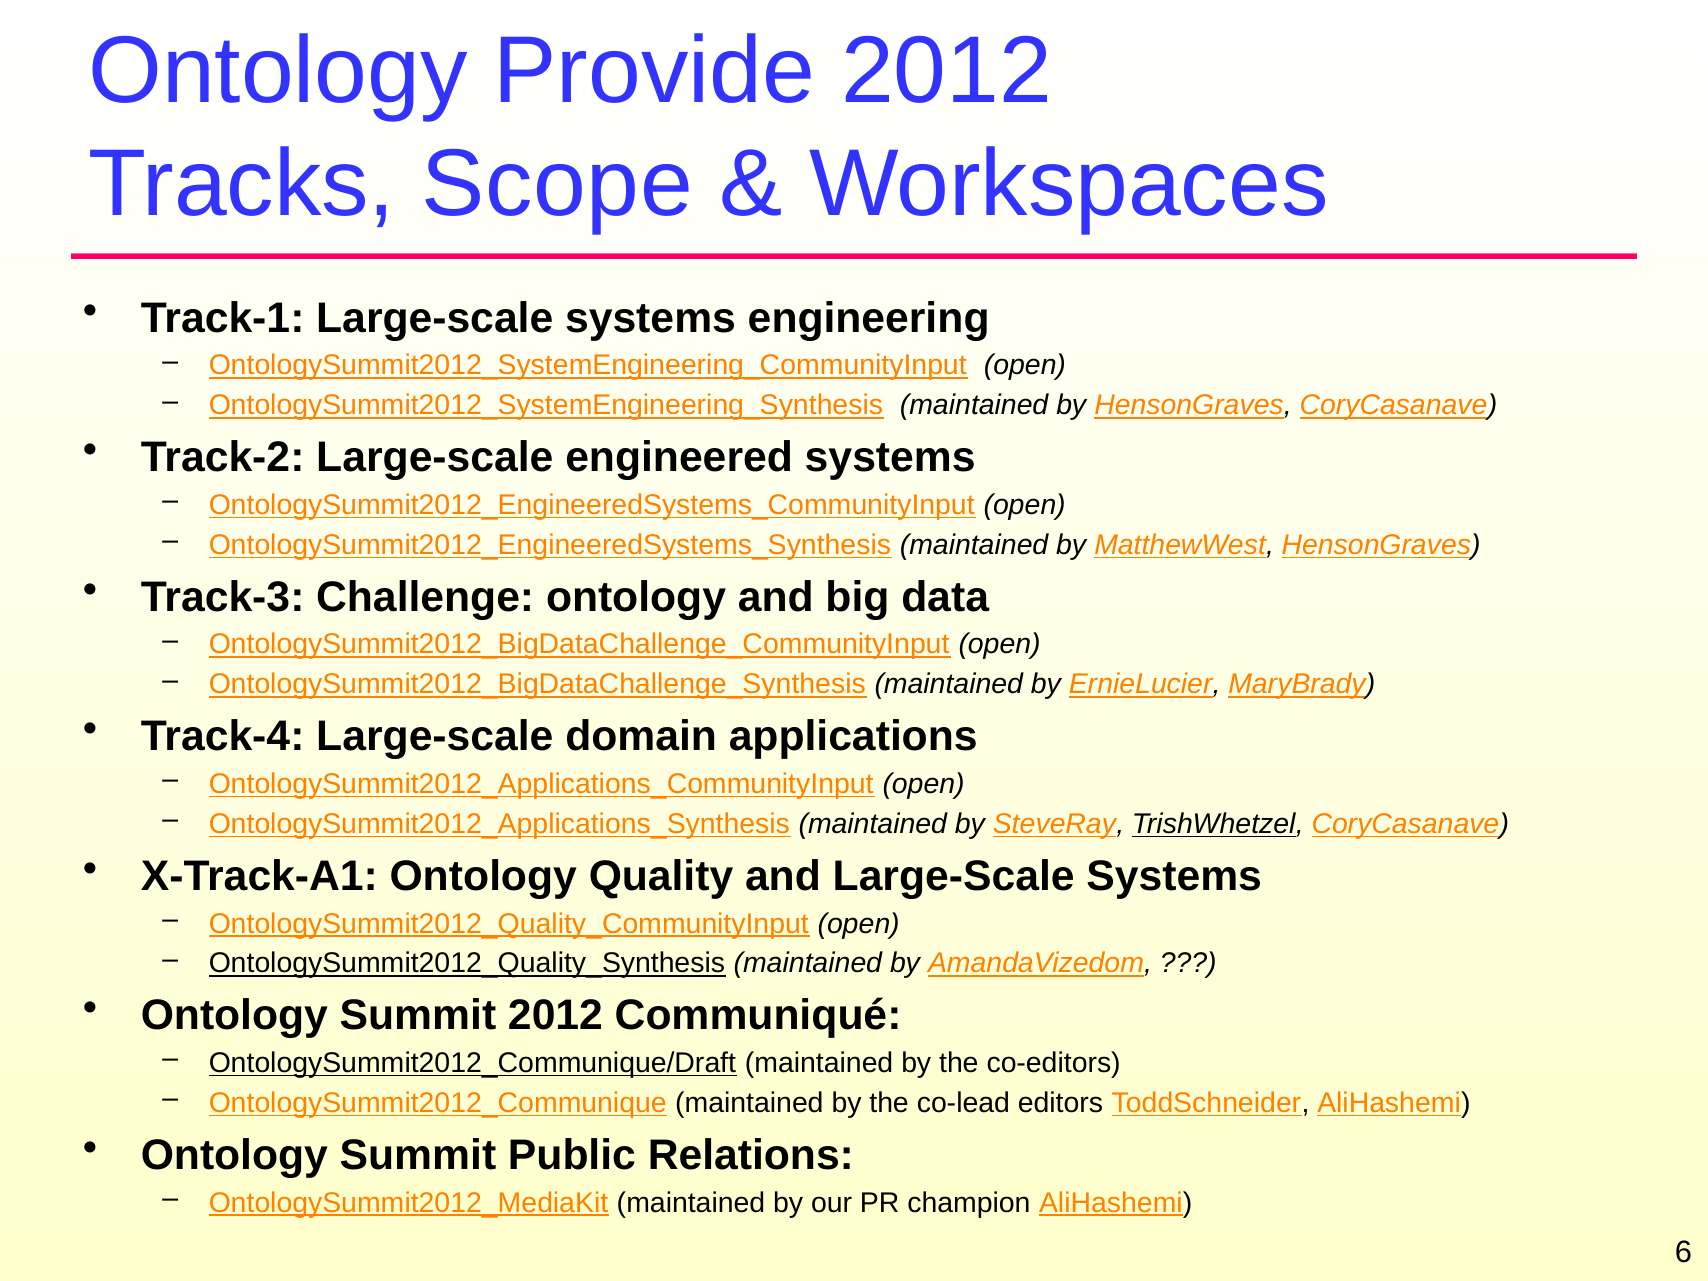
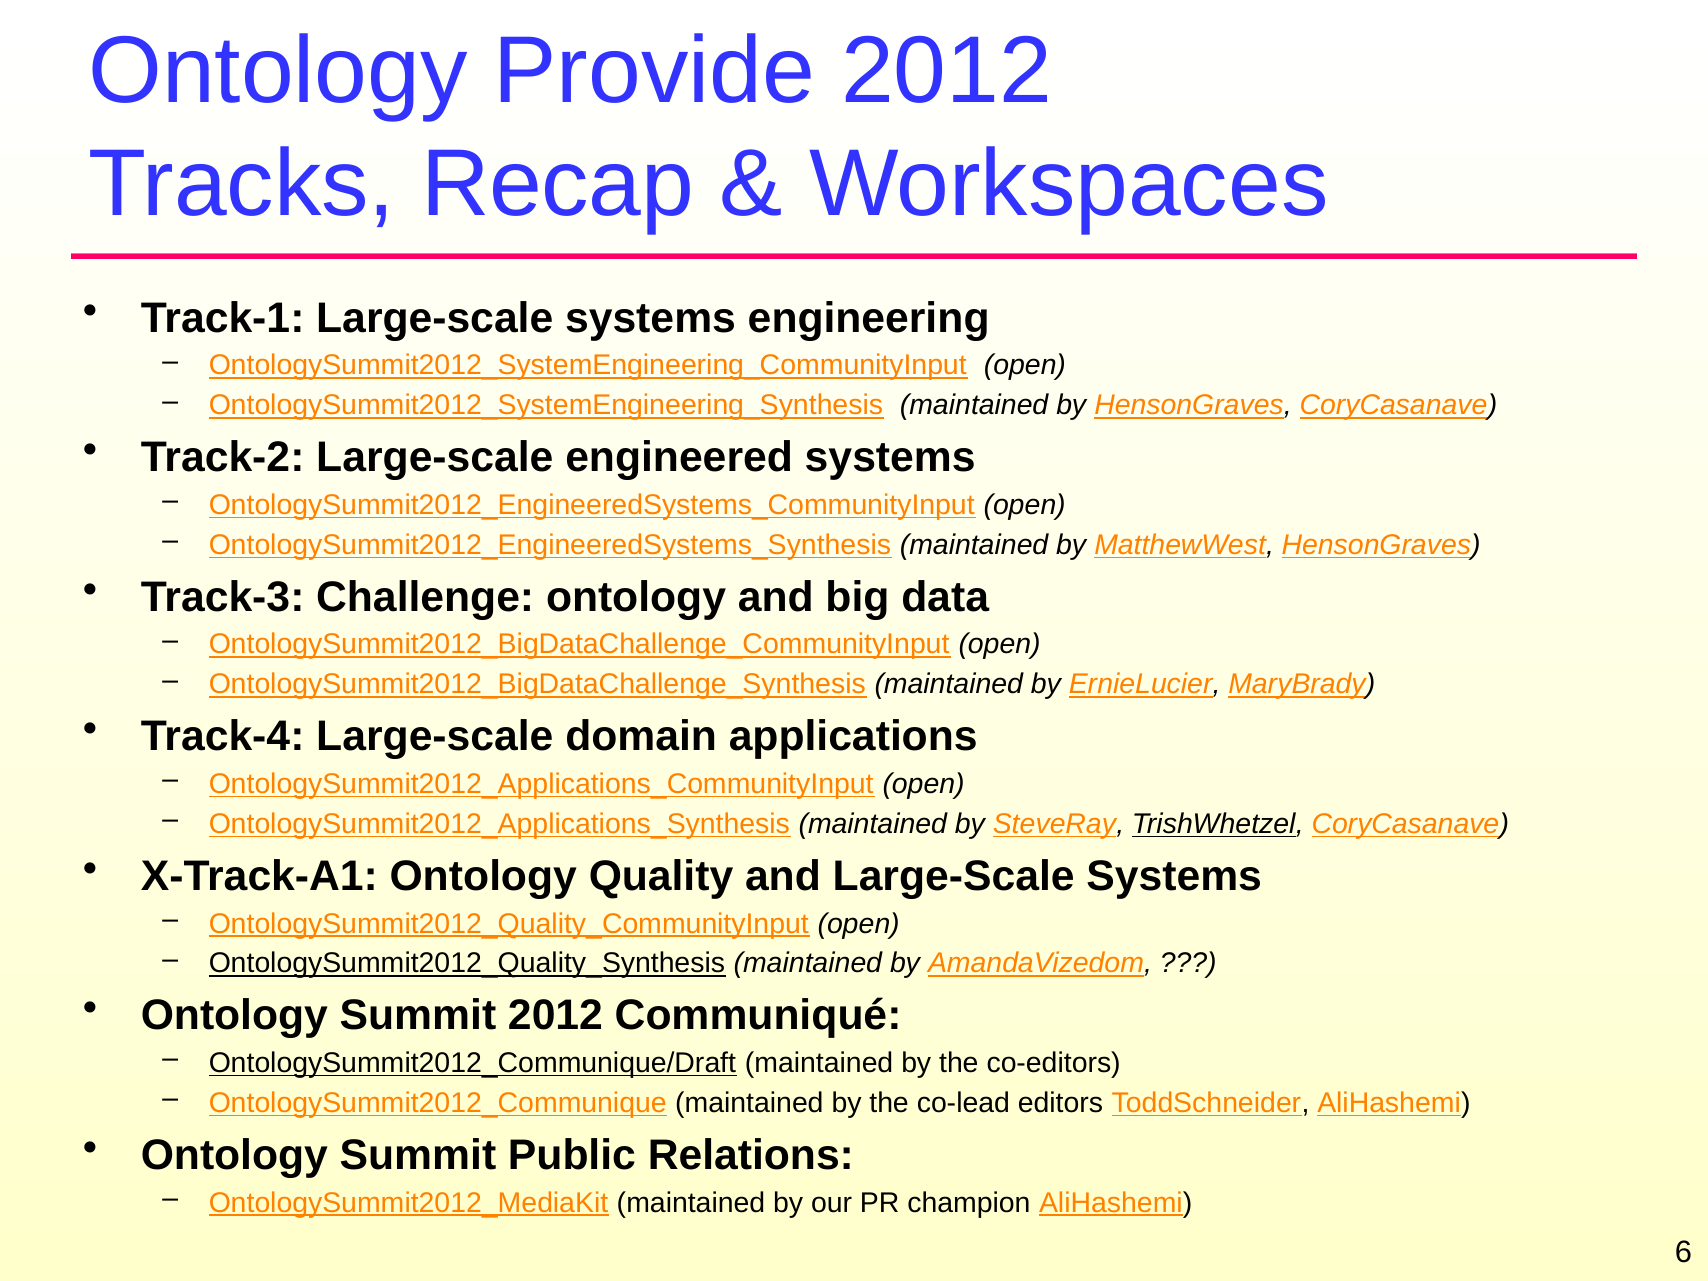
Scope: Scope -> Recap (558, 185)
